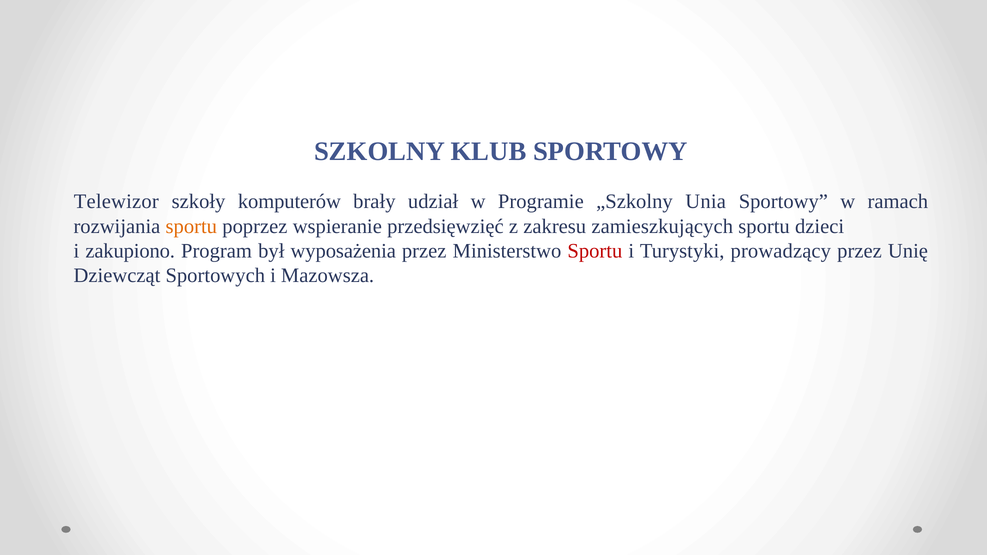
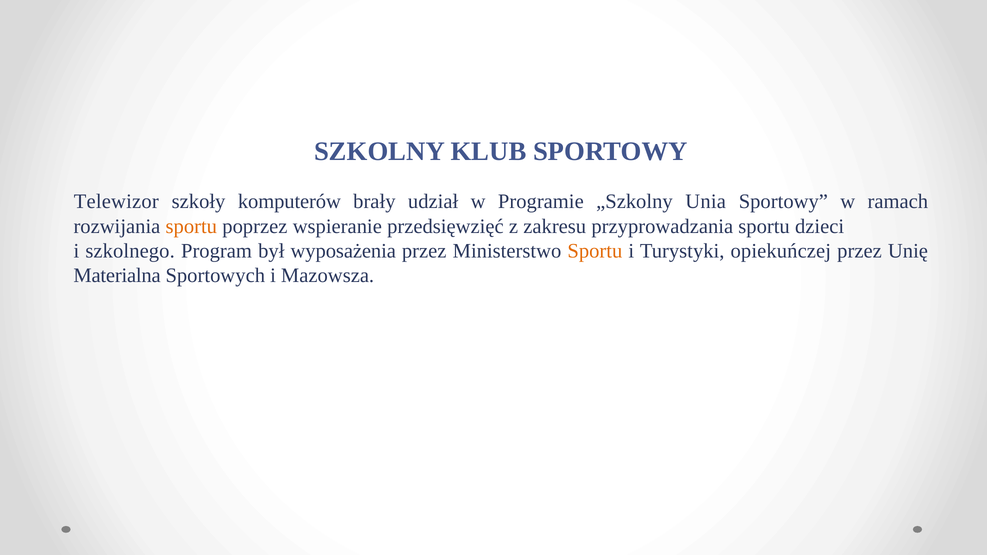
zamieszkujących: zamieszkujących -> przyprowadzania (662, 226)
zakupiono: zakupiono -> szkolnego (130, 251)
Sportu colour: red -> orange (595, 251)
prowadzący: prowadzący -> opiekuńczej (781, 251)
Dziewcząt: Dziewcząt -> Materialna (117, 276)
